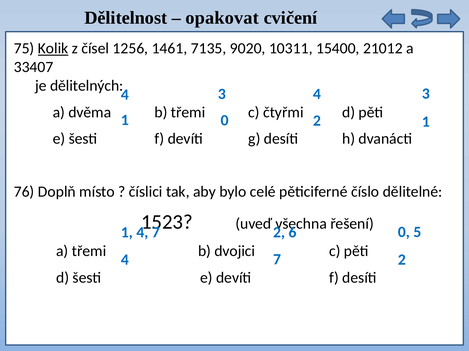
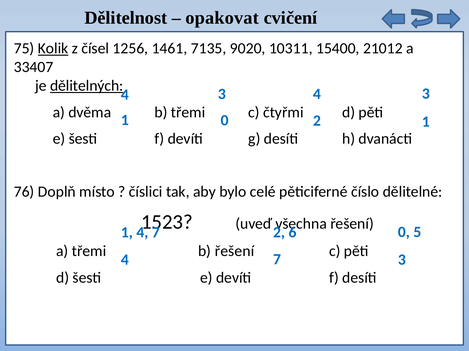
dělitelných underline: none -> present (87, 86)
b dvojici: dvojici -> řešení (235, 252)
2: 2 -> 3 (402, 260)
